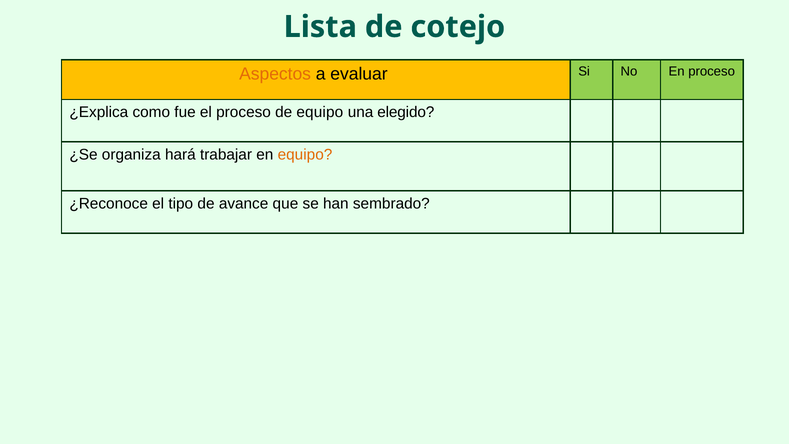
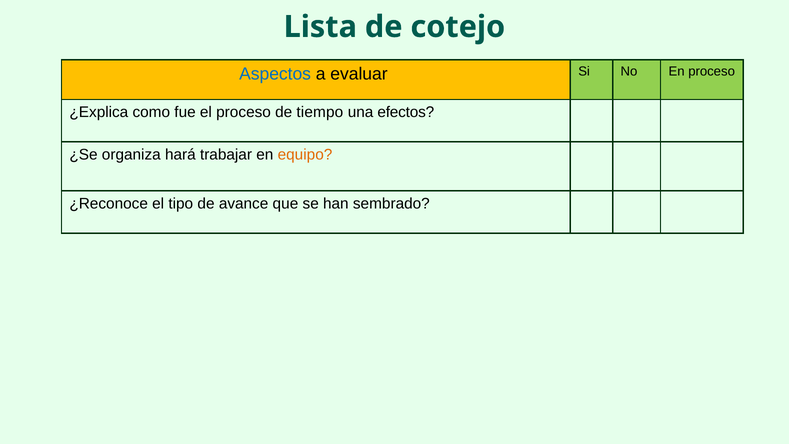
Aspectos colour: orange -> blue (275, 74)
de equipo: equipo -> tiempo (320, 112)
elegido: elegido -> efectos (406, 112)
